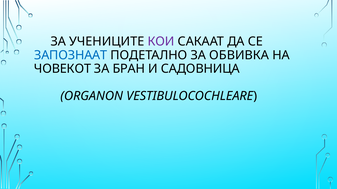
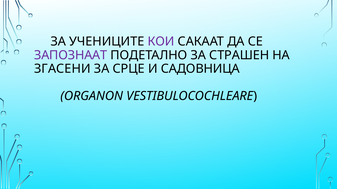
ЗАПОЗНААТ colour: blue -> purple (71, 55)
ОБВИВКА: ОБВИВКА -> СТРАШЕН (239, 55)
ЧОВЕКОТ: ЧОВЕКОТ -> ЗГАСЕНИ (62, 69)
БРАН: БРАН -> СРЦЕ (129, 69)
